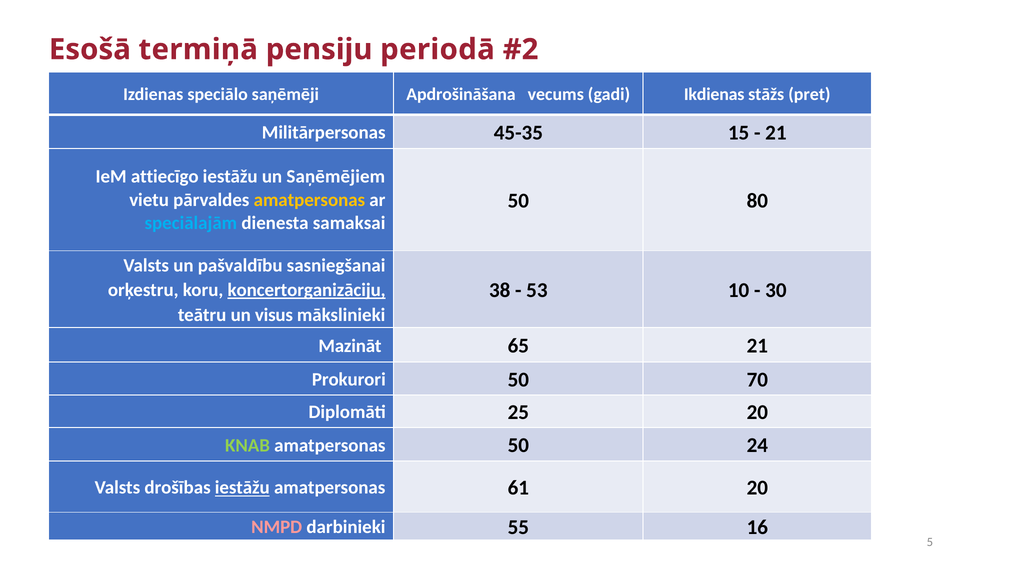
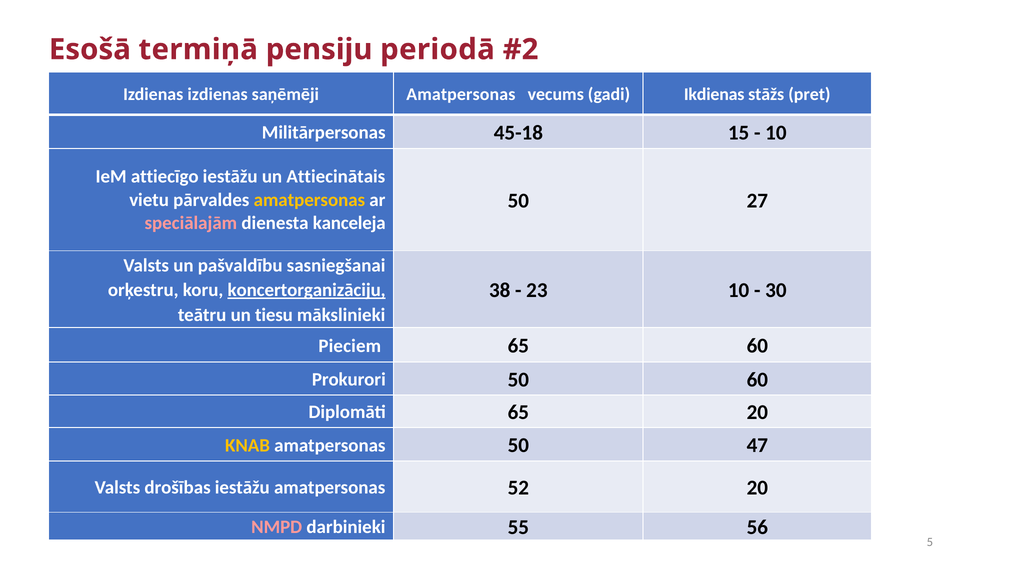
Izdienas speciālo: speciālo -> izdienas (218, 94)
saņēmēji Apdrošināšana: Apdrošināšana -> Amatpersonas (461, 94)
45-35: 45-35 -> 45-18 (518, 133)
21: 21 -> 10 (776, 133)
Saņēmējiem: Saņēmējiem -> Attiecinātais (336, 177)
80: 80 -> 27 (757, 201)
speciālajām colour: light blue -> pink (191, 223)
samaksai: samaksai -> kanceleja (349, 223)
53: 53 -> 23 (537, 290)
visus: visus -> tiesu (274, 315)
Mazināt: Mazināt -> Pieciem (350, 346)
65 21: 21 -> 60 (757, 346)
50 70: 70 -> 60 (757, 380)
Diplomāti 25: 25 -> 65 (518, 412)
KNAB colour: light green -> yellow (248, 445)
24: 24 -> 47 (757, 446)
iestāžu underline: present -> none (242, 488)
61: 61 -> 52 (518, 488)
16: 16 -> 56 (757, 527)
